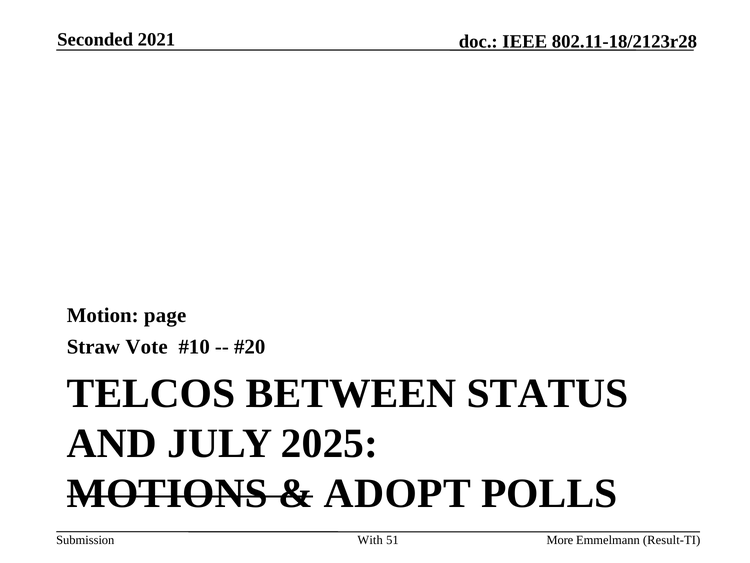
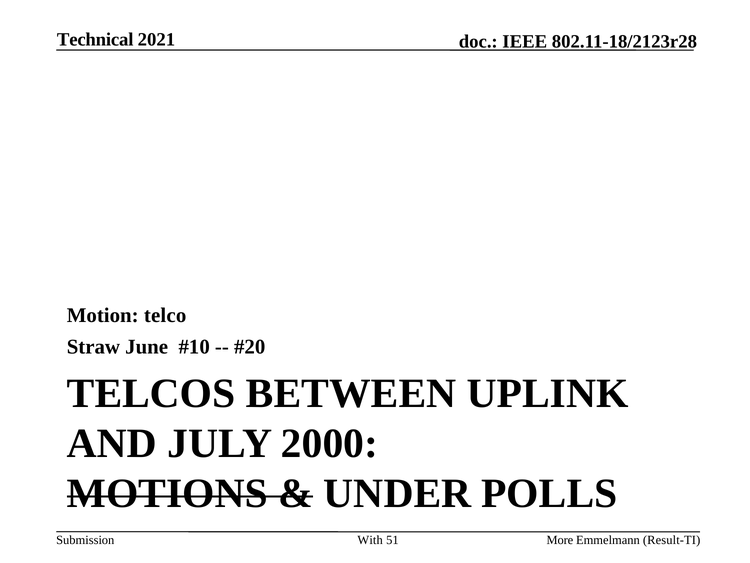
Seconded: Seconded -> Technical (95, 40)
page: page -> telco (165, 315)
Vote: Vote -> June (147, 347)
STATUS: STATUS -> UPLINK (548, 393)
2025: 2025 -> 2000 (329, 443)
ADOPT: ADOPT -> UNDER (397, 493)
